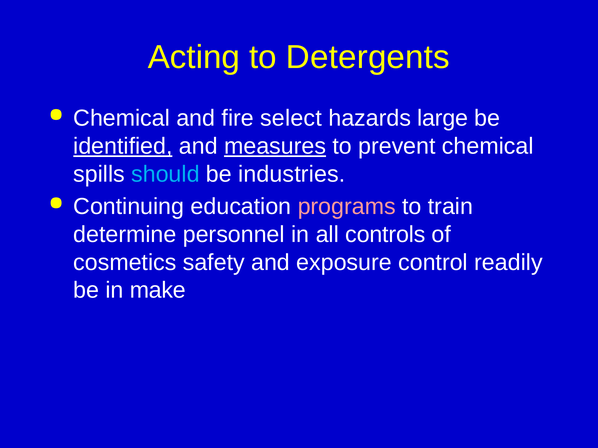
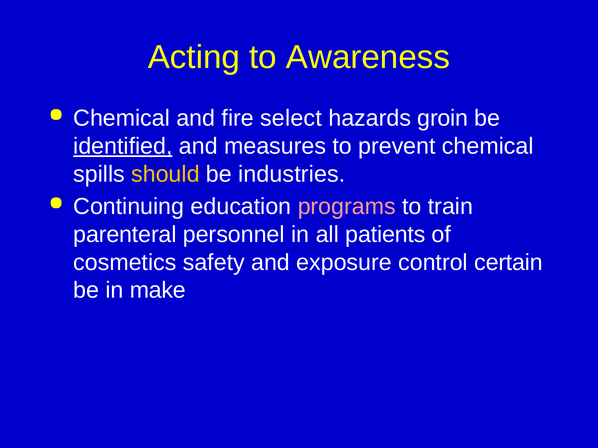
Detergents: Detergents -> Awareness (368, 57)
large: large -> groin (443, 118)
measures underline: present -> none (275, 146)
should colour: light blue -> yellow (165, 174)
determine: determine -> parenteral (125, 235)
controls: controls -> patients (385, 235)
readily: readily -> certain (509, 263)
